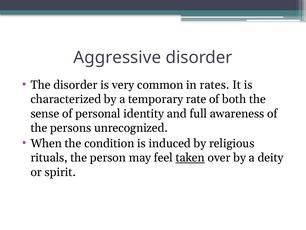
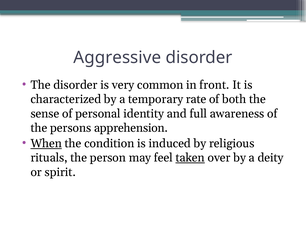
rates: rates -> front (214, 85)
unrecognized: unrecognized -> apprehension (131, 128)
When underline: none -> present (46, 143)
